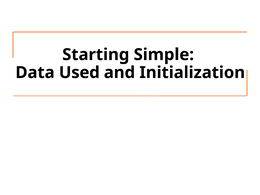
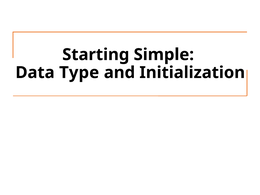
Used: Used -> Type (79, 73)
